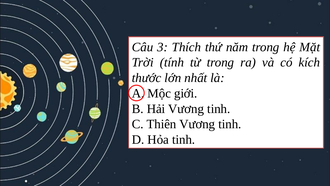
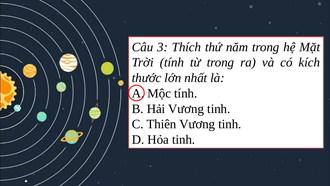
Mộc giới: giới -> tính (186, 93)
